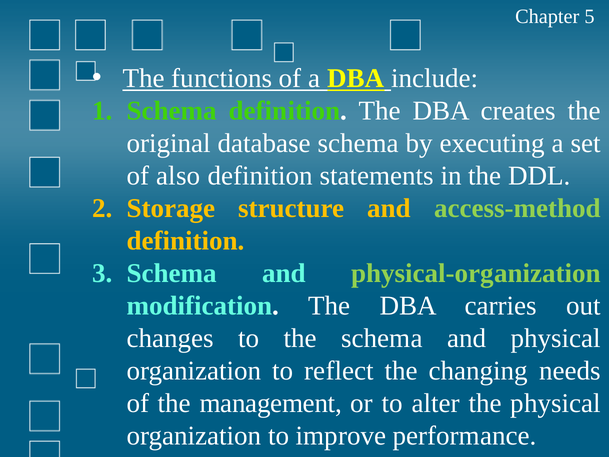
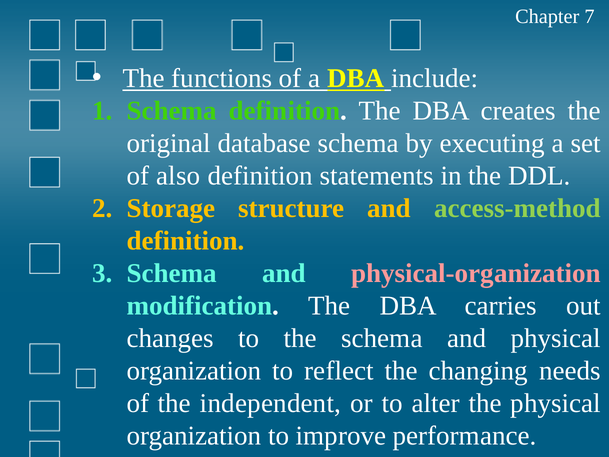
5: 5 -> 7 (590, 17)
physical-organization colour: light green -> pink (476, 273)
management: management -> independent (271, 403)
